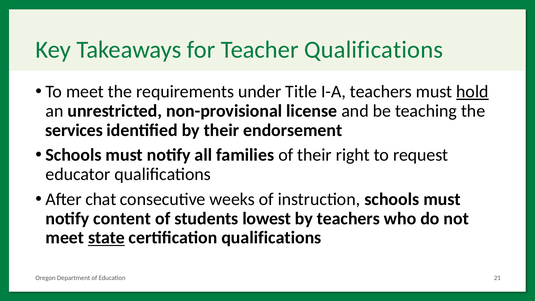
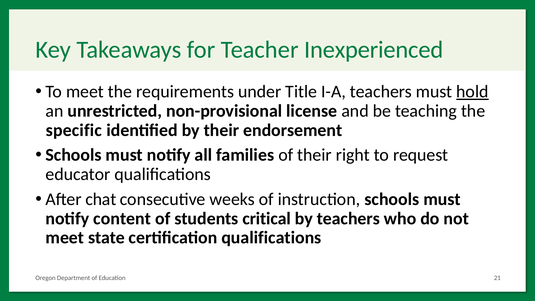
Teacher Qualifications: Qualifications -> Inexperienced (374, 50)
services: services -> specific (74, 130)
lowest: lowest -> critical (267, 218)
state underline: present -> none (106, 238)
